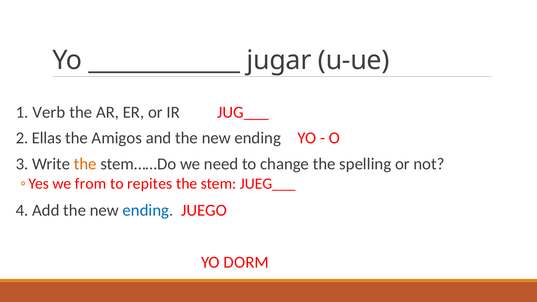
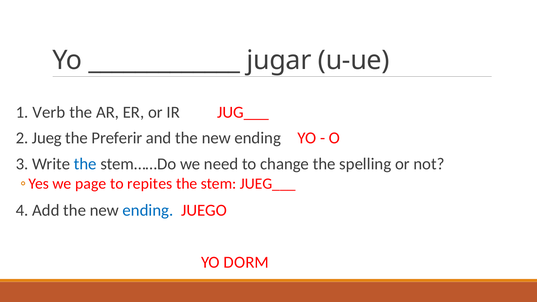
Ellas: Ellas -> Jueg (47, 138)
Amigos: Amigos -> Preferir (117, 138)
the colour: orange -> blue (85, 164)
from: from -> page (91, 184)
